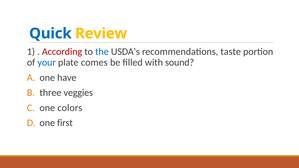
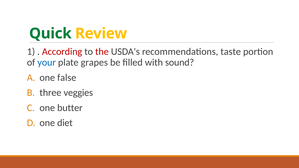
Quick colour: blue -> green (50, 33)
the colour: blue -> red (102, 52)
comes: comes -> grapes (94, 62)
have: have -> false (67, 78)
colors: colors -> butter (70, 108)
first: first -> diet (65, 123)
